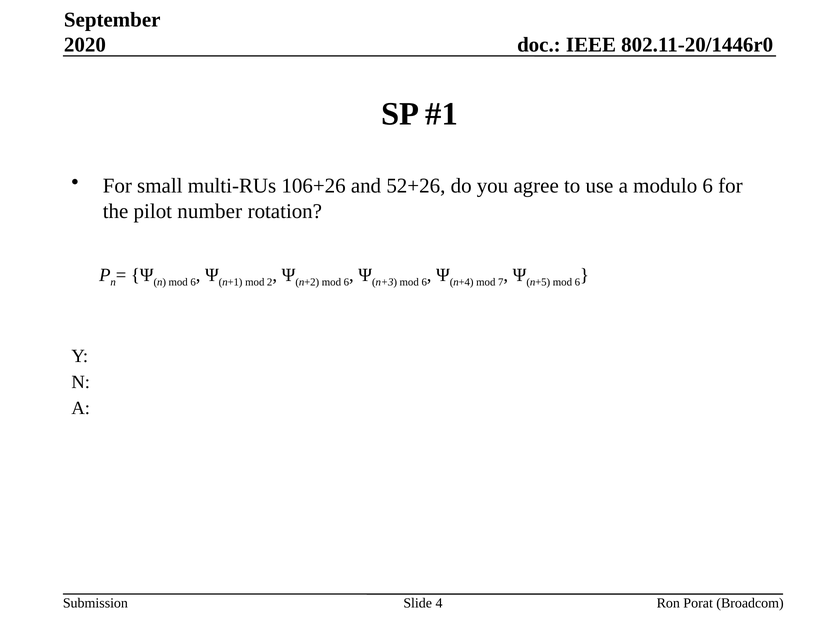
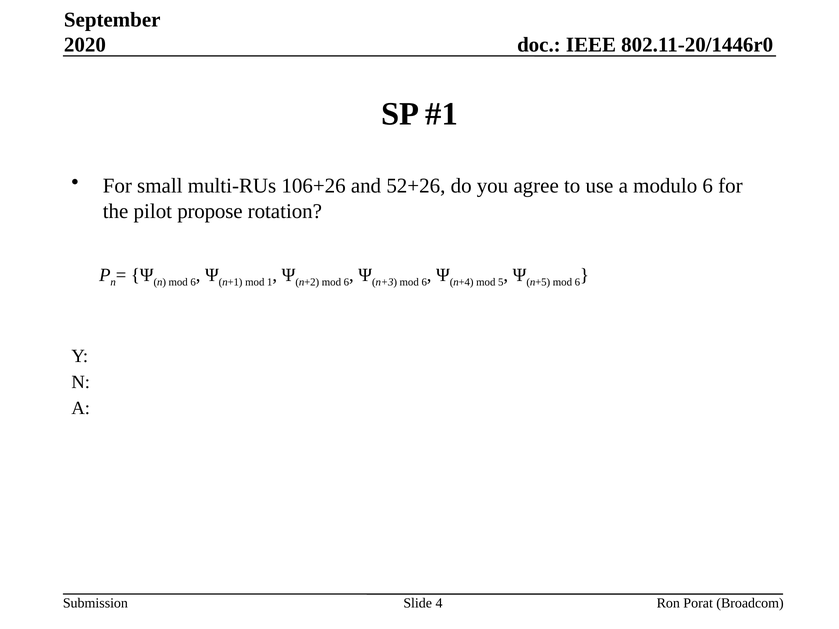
number: number -> propose (210, 211)
2: 2 -> 1 (270, 283)
7: 7 -> 5 (501, 283)
